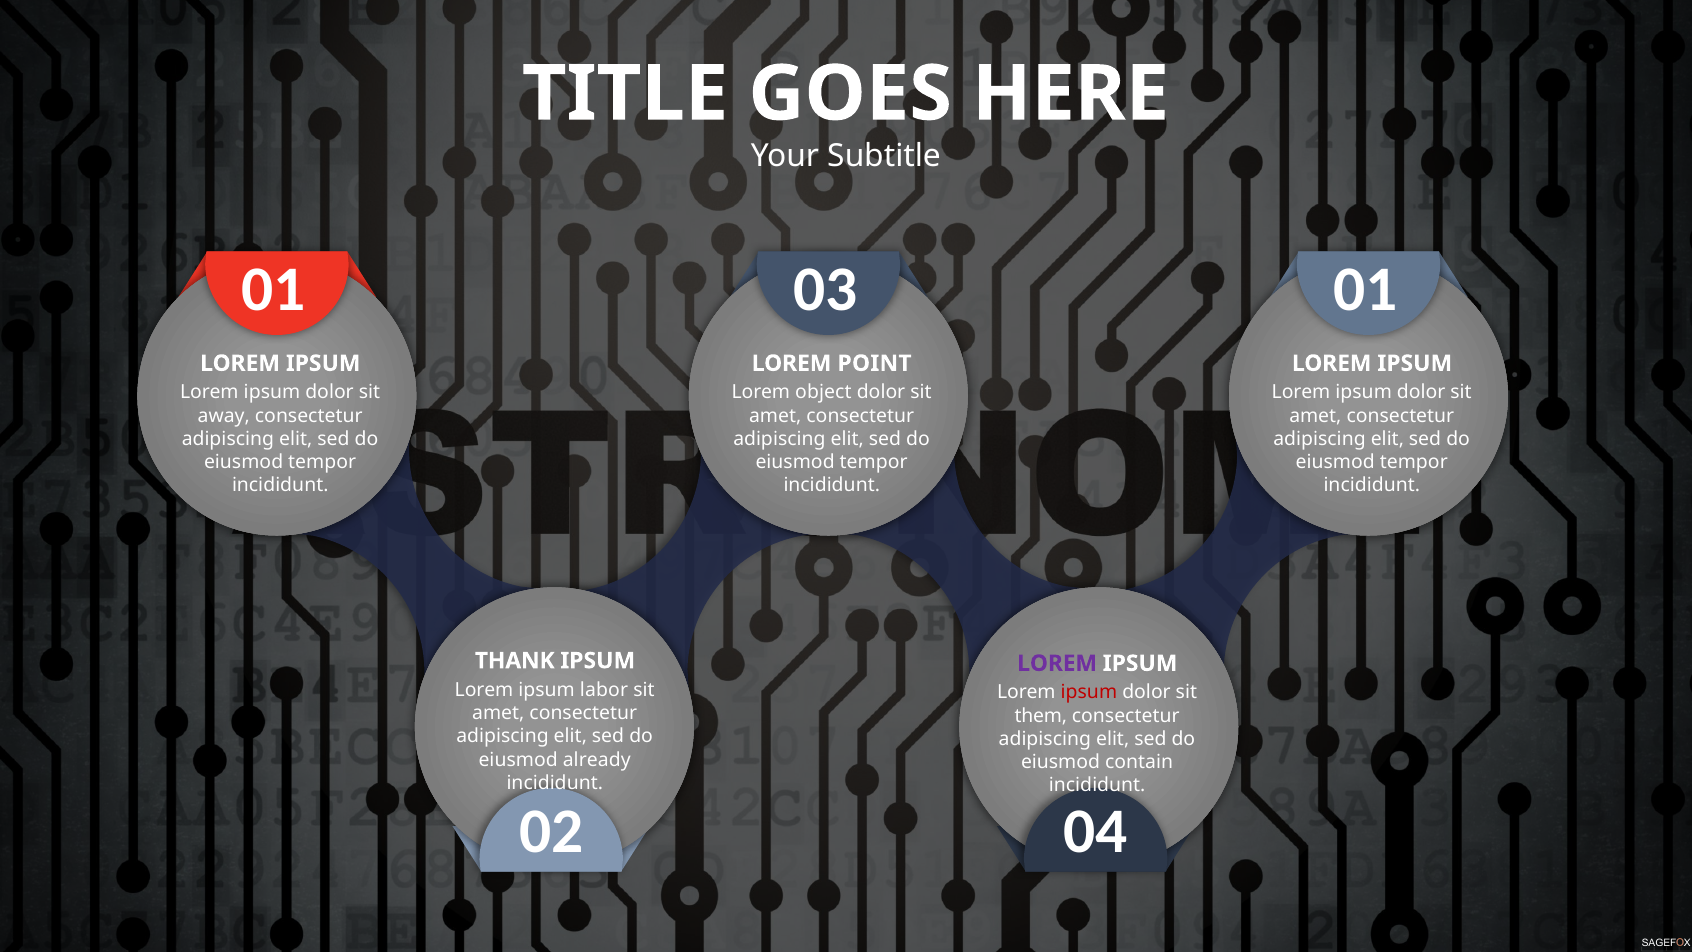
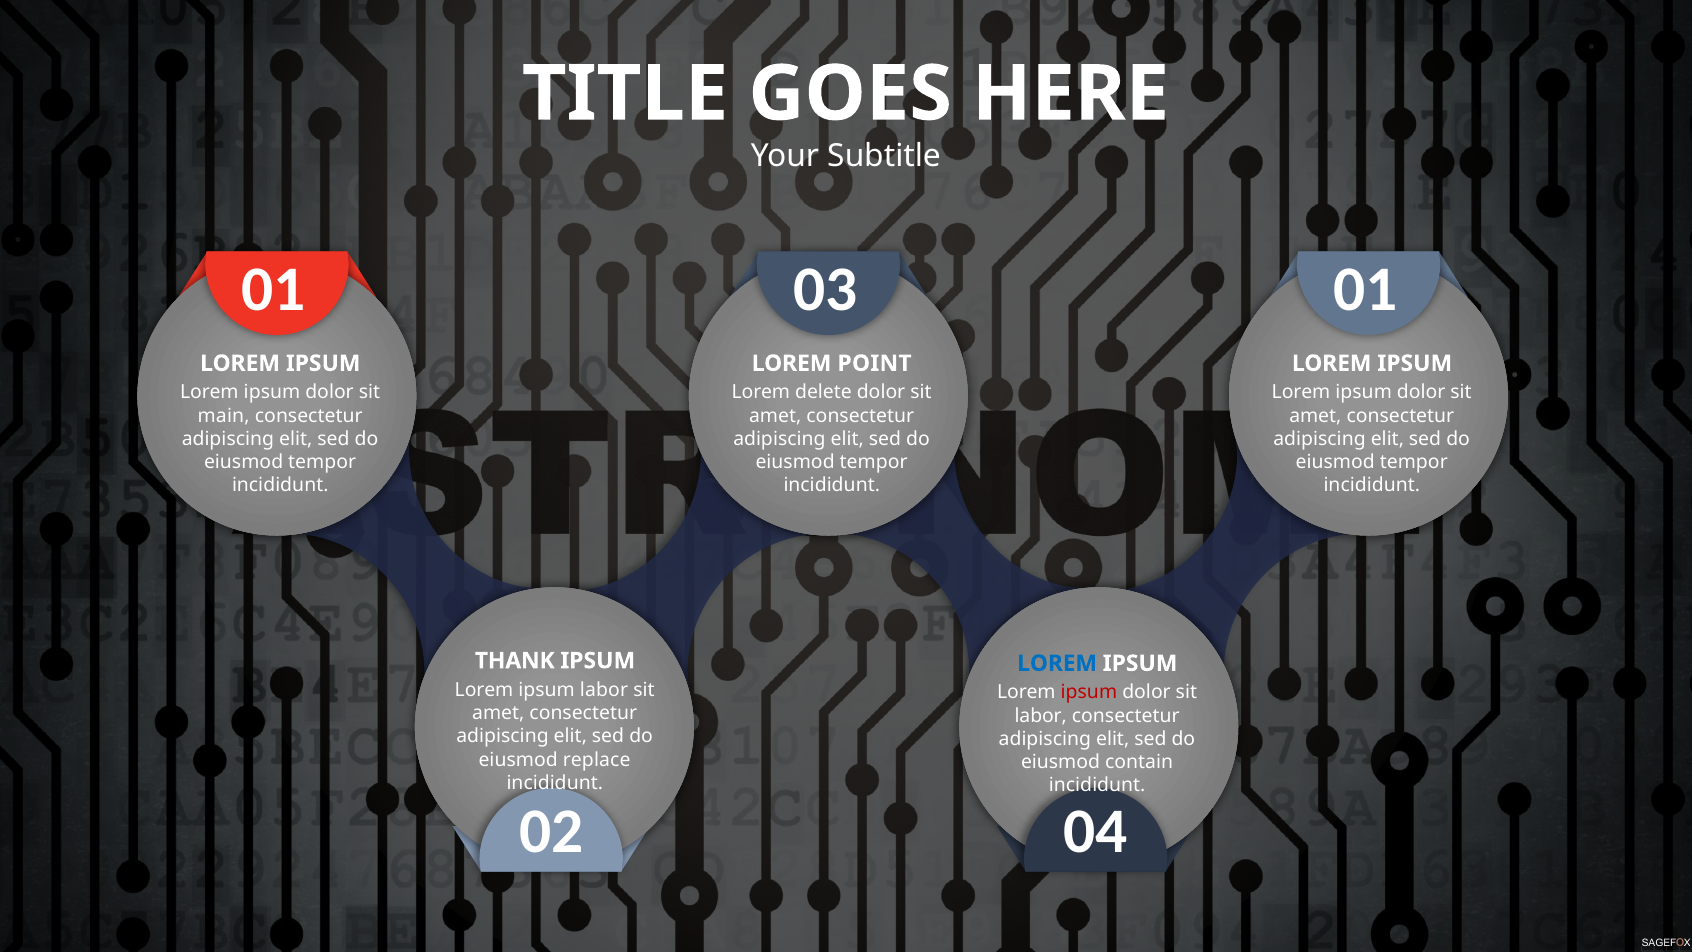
object: object -> delete (823, 392)
away: away -> main (224, 416)
LOREM colour: purple -> blue (1057, 663)
them: them -> labor (1041, 716)
already: already -> replace (597, 759)
